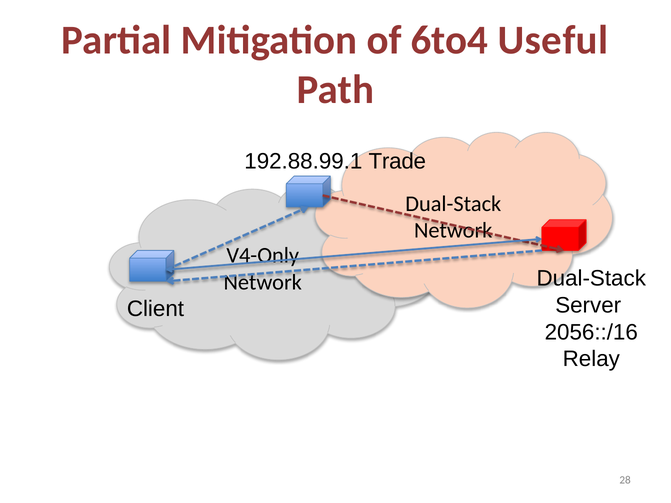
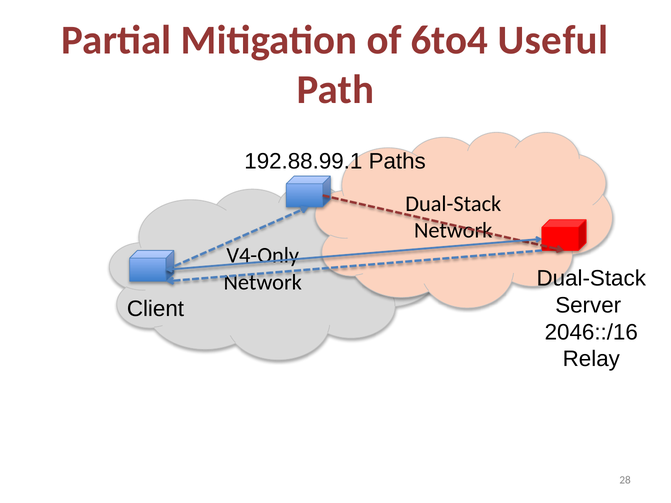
Trade: Trade -> Paths (397, 161)
2056::/16: 2056::/16 -> 2046::/16 (591, 332)
